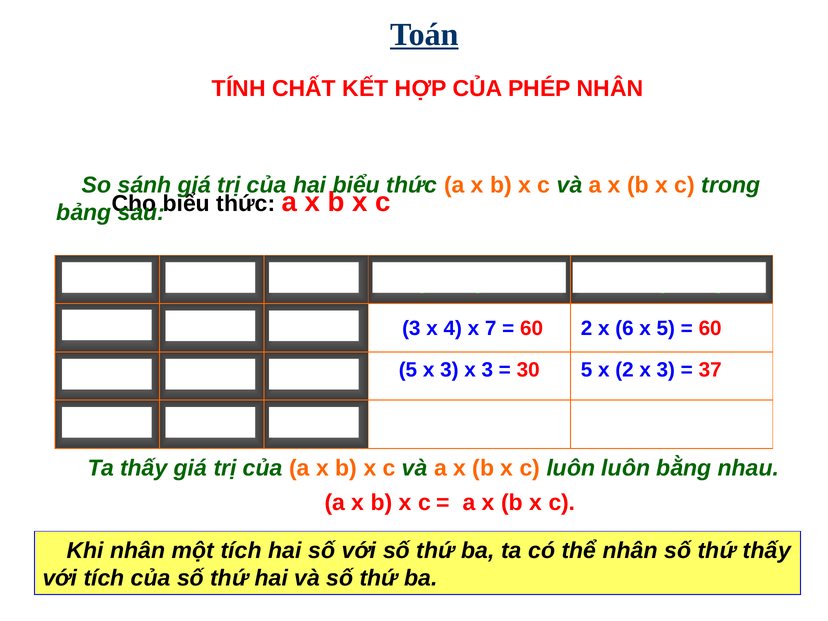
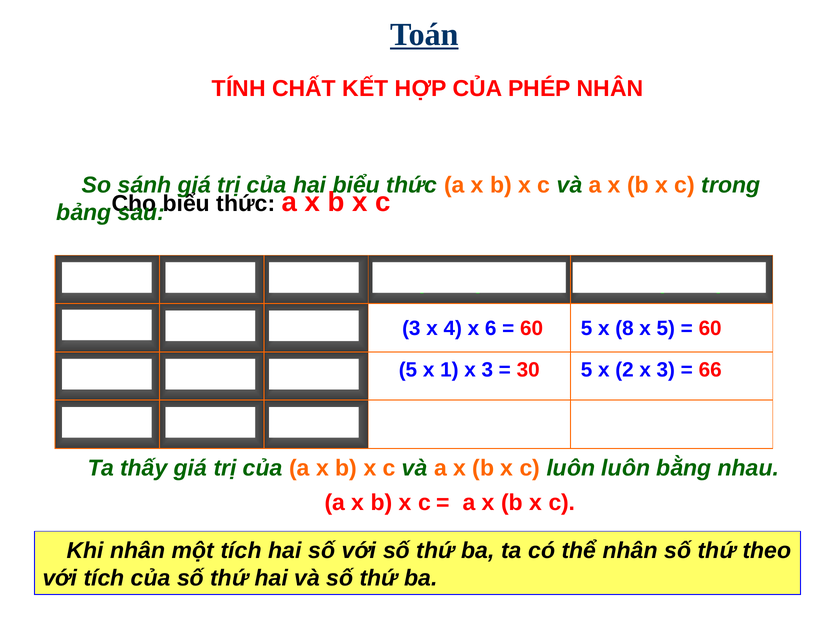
x 7: 7 -> 6 (491, 328)
2: 2 -> 5 (587, 328)
x 6: 6 -> 8 (624, 328)
5 x 3: 3 -> 1 (449, 370)
37: 37 -> 66 (710, 370)
thứ thấy: thấy -> theo (767, 551)
